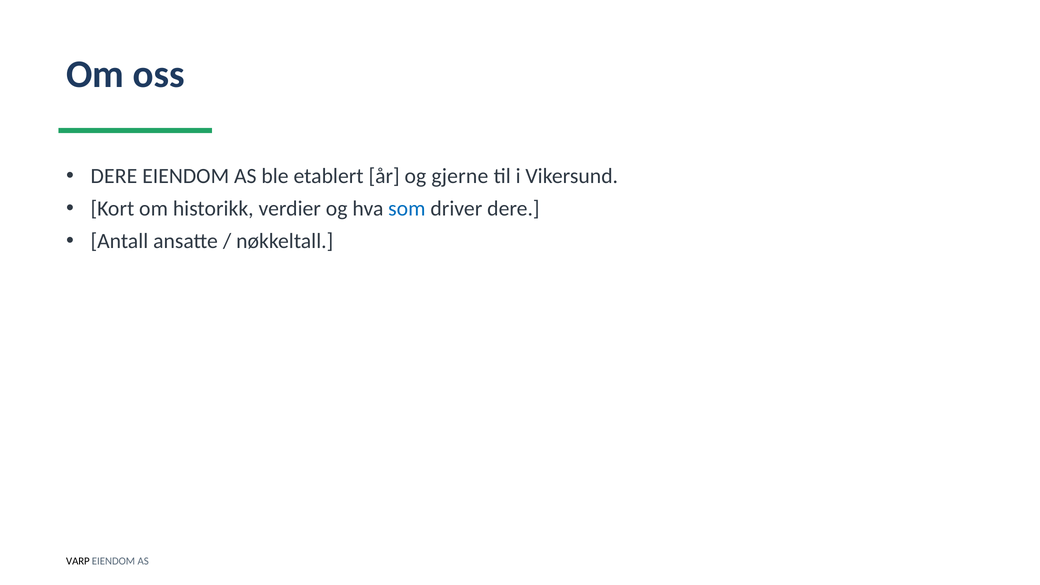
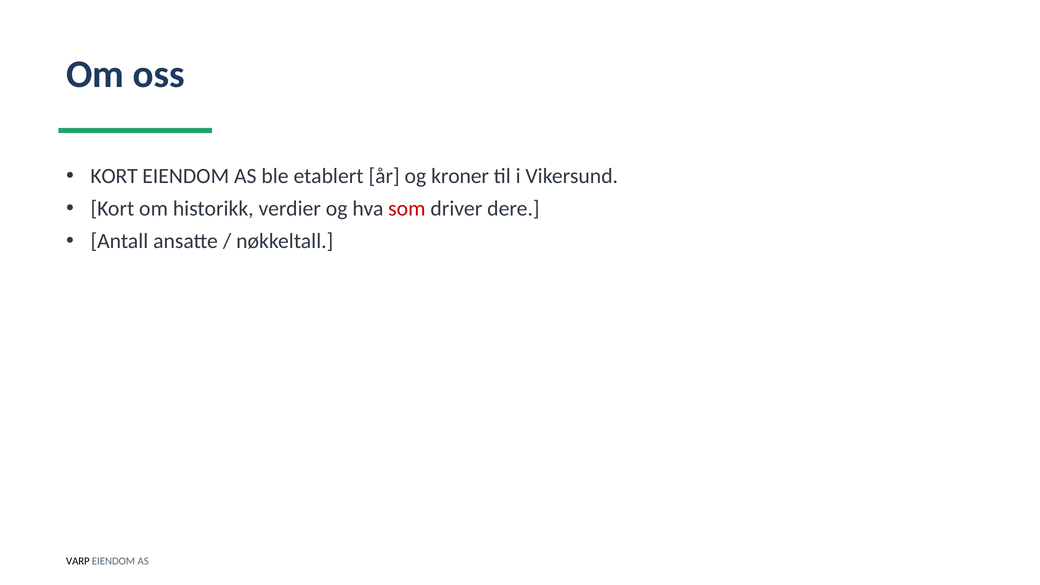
DERE: DERE -> KORT (114, 176)
gjerne: gjerne -> kroner (460, 176)
som colour: blue -> red (407, 209)
